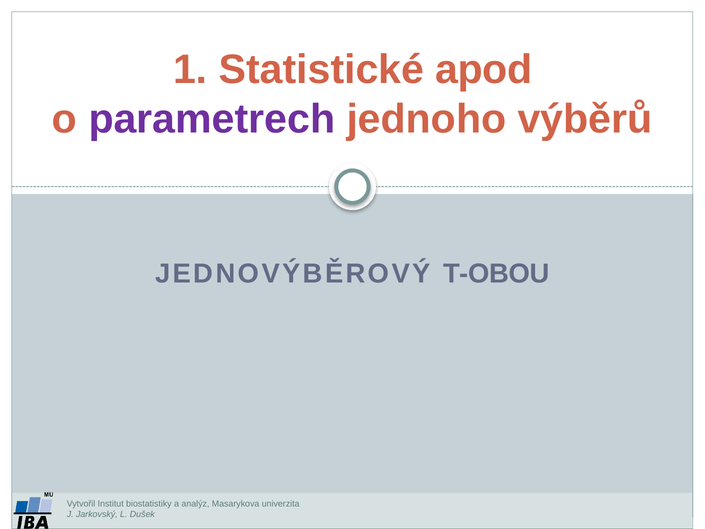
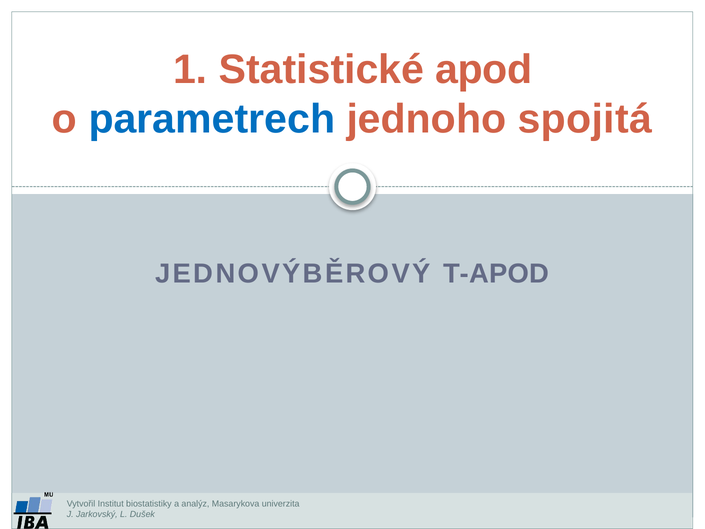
parametrech colour: purple -> blue (212, 119)
výběrů: výběrů -> spojitá (585, 119)
T-OBOU: T-OBOU -> T-APOD (496, 274)
